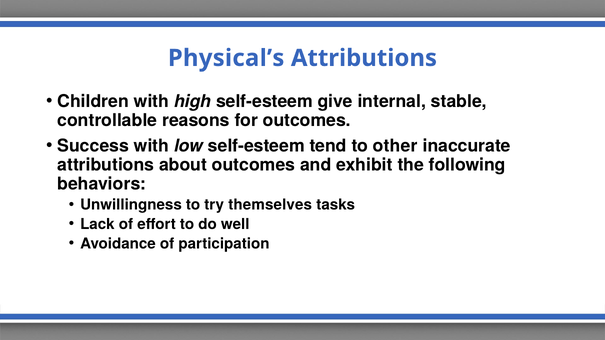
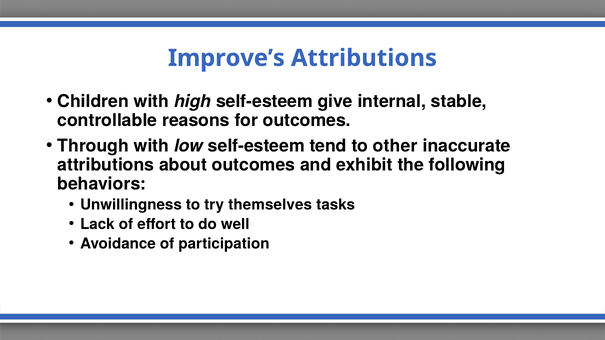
Physical’s: Physical’s -> Improve’s (226, 58)
Success: Success -> Through (93, 146)
